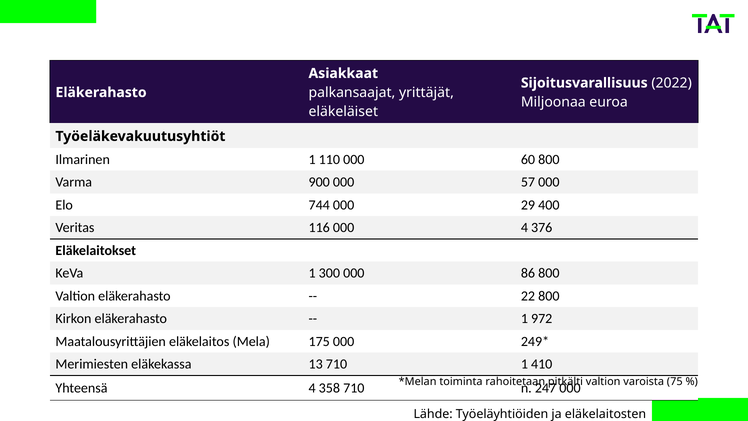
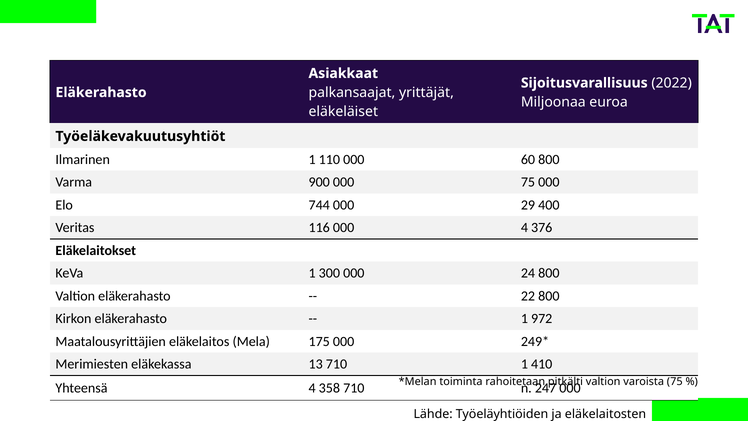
000 57: 57 -> 75 (528, 182)
86: 86 -> 24 (528, 273)
